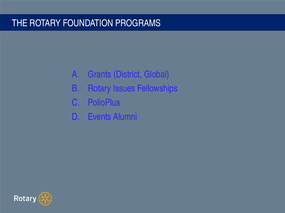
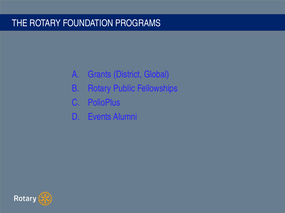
Issues: Issues -> Public (124, 89)
